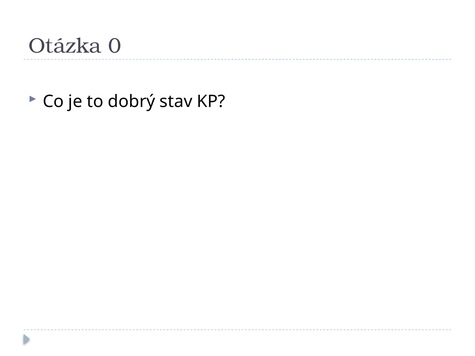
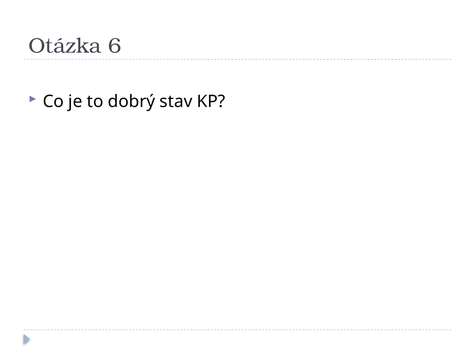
0: 0 -> 6 (115, 46)
